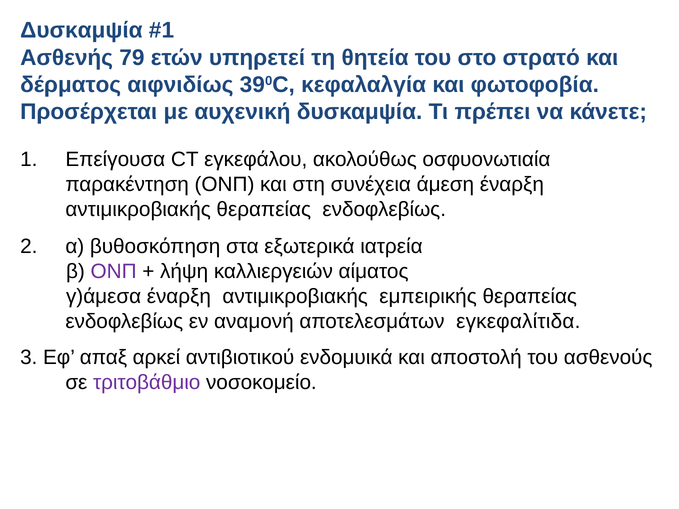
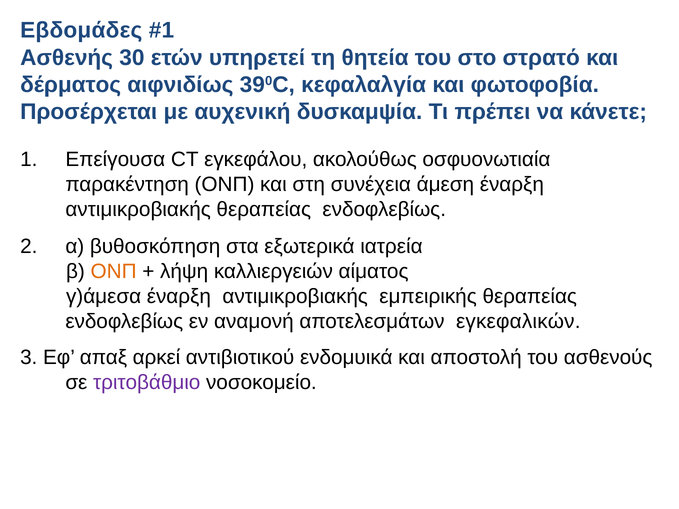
Δυσκαμψία: Δυσκαμψία -> Εβδομάδες (81, 30)
79: 79 -> 30 (132, 58)
ΟΝΠ colour: purple -> orange (114, 272)
εγκεφαλίτιδα: εγκεφαλίτιδα -> εγκεφαλικών (518, 321)
